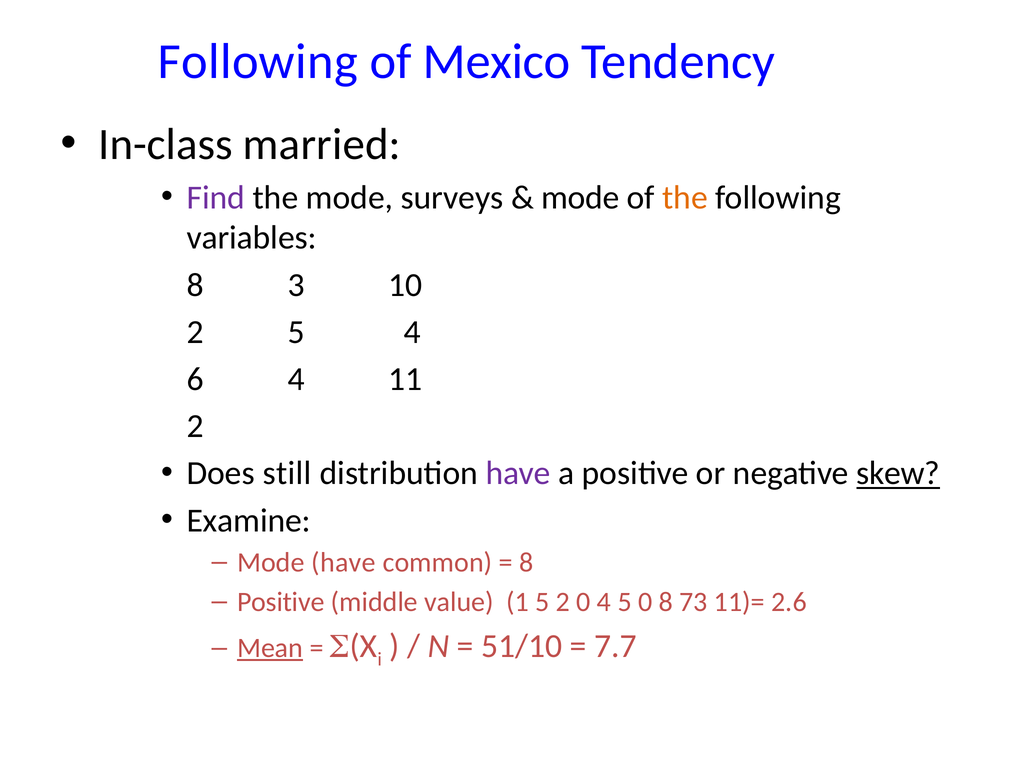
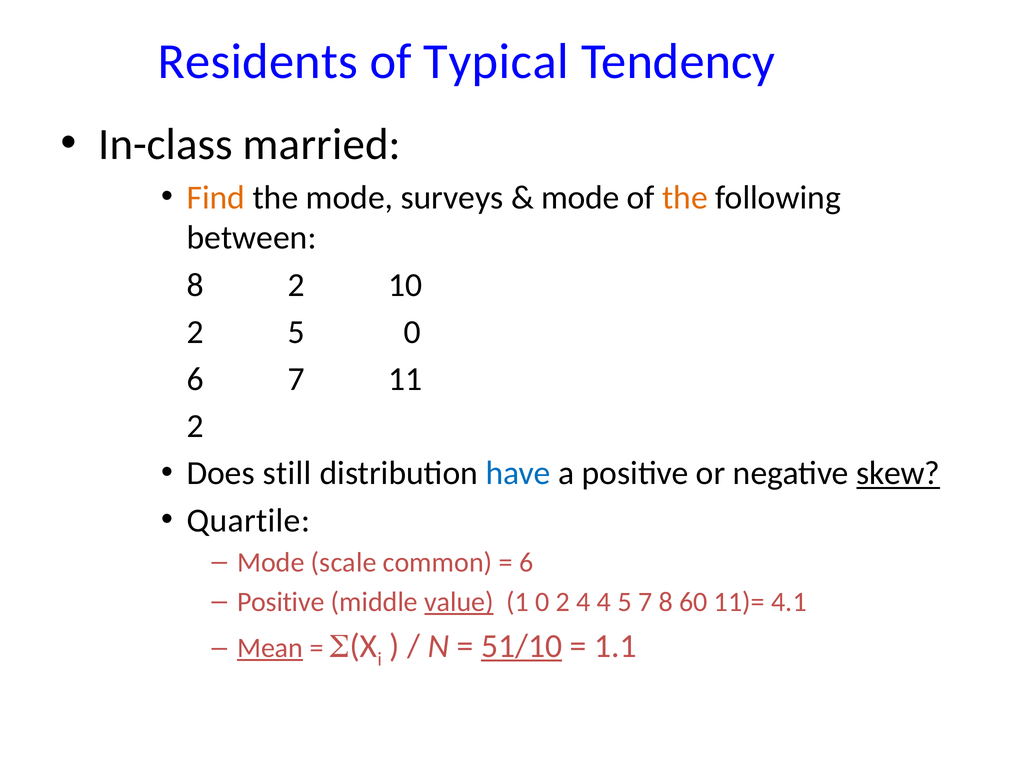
Following: Following -> Residents (258, 62)
Mexico: Mexico -> Typical (496, 62)
Find colour: purple -> orange (216, 197)
variables: variables -> between (252, 238)
8 3: 3 -> 2 (296, 285)
5 4: 4 -> 0 (412, 332)
6 4: 4 -> 7 (296, 379)
have colour: purple -> blue (518, 473)
Examine: Examine -> Quartile (248, 520)
Mode have: have -> scale (344, 562)
8: 8 -> 6 (526, 562)
value underline: none -> present (459, 602)
1 5: 5 -> 0 (542, 602)
2 0: 0 -> 4 (583, 602)
5 0: 0 -> 7 (645, 602)
73: 73 -> 60 (693, 602)
2.6: 2.6 -> 4.1 (789, 602)
51/10 underline: none -> present (522, 646)
7.7: 7.7 -> 1.1 (615, 646)
